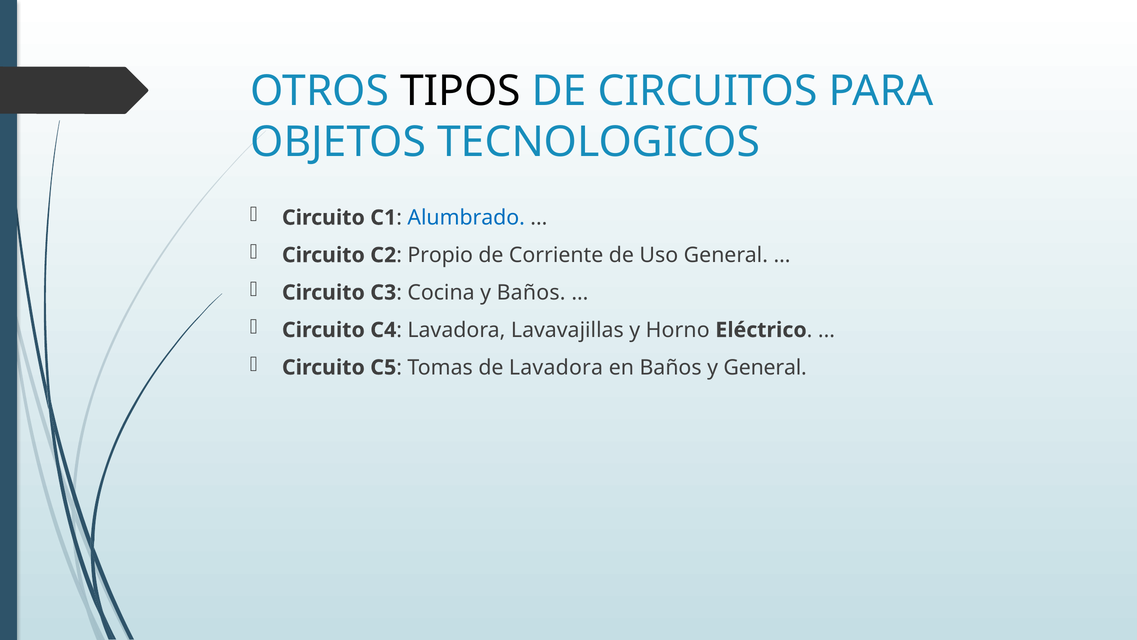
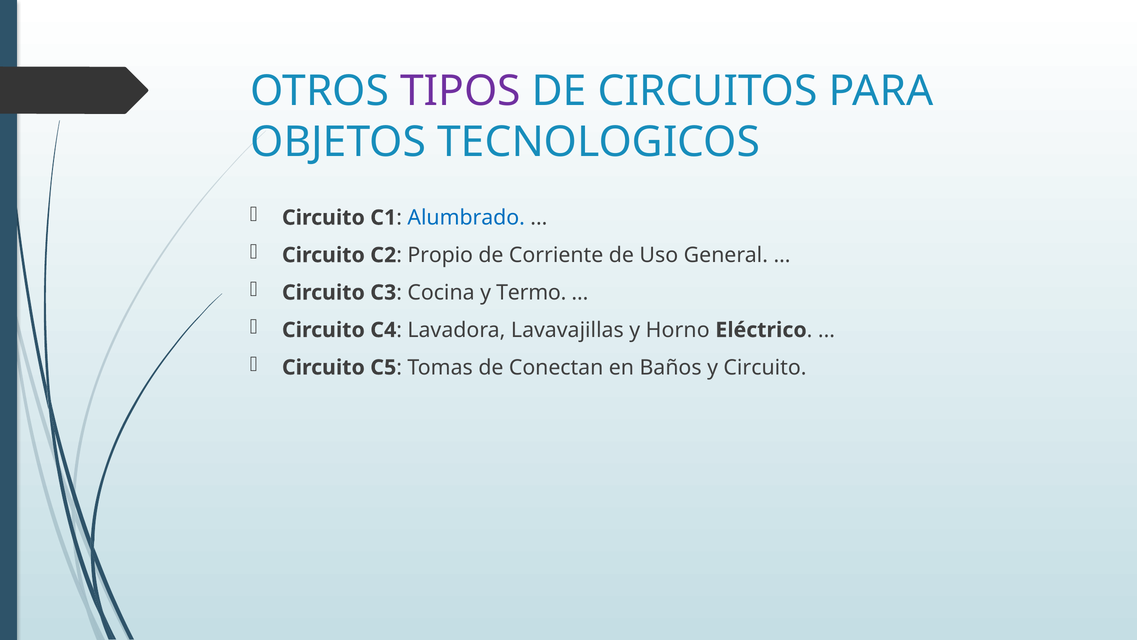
TIPOS colour: black -> purple (461, 91)
y Baños: Baños -> Termo (531, 292)
de Lavadora: Lavadora -> Conectan (556, 367)
y General: General -> Circuito (765, 367)
